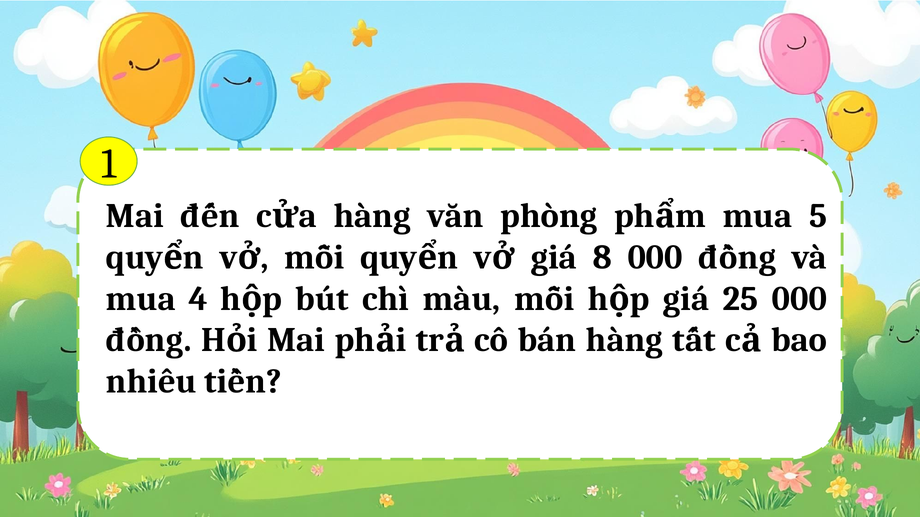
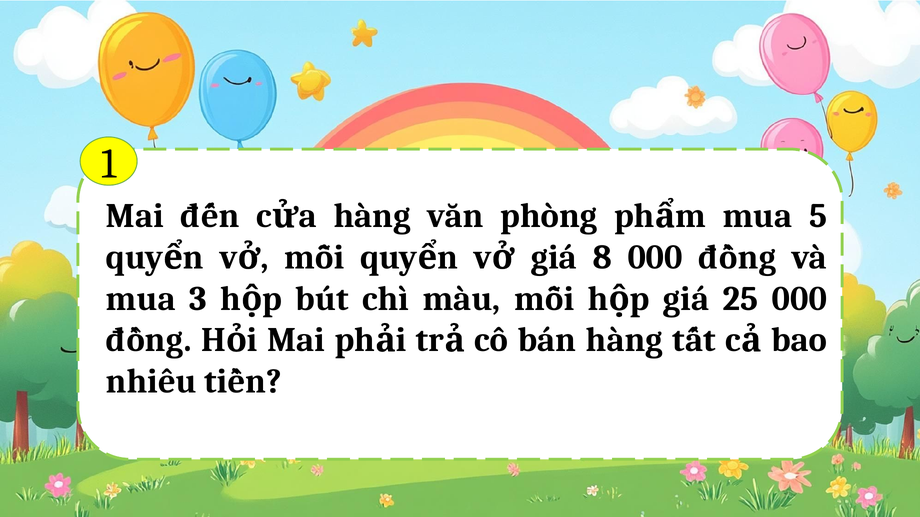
4: 4 -> 3 (198, 299)
